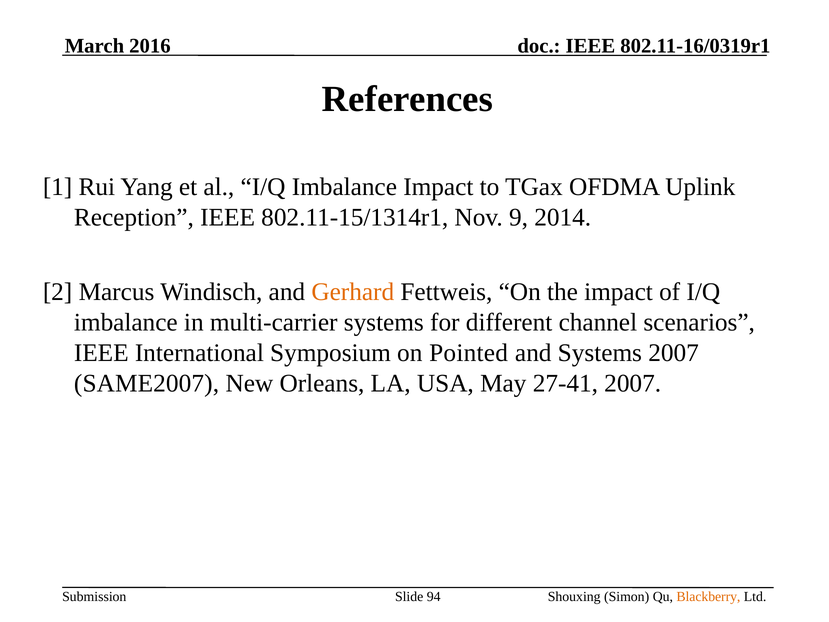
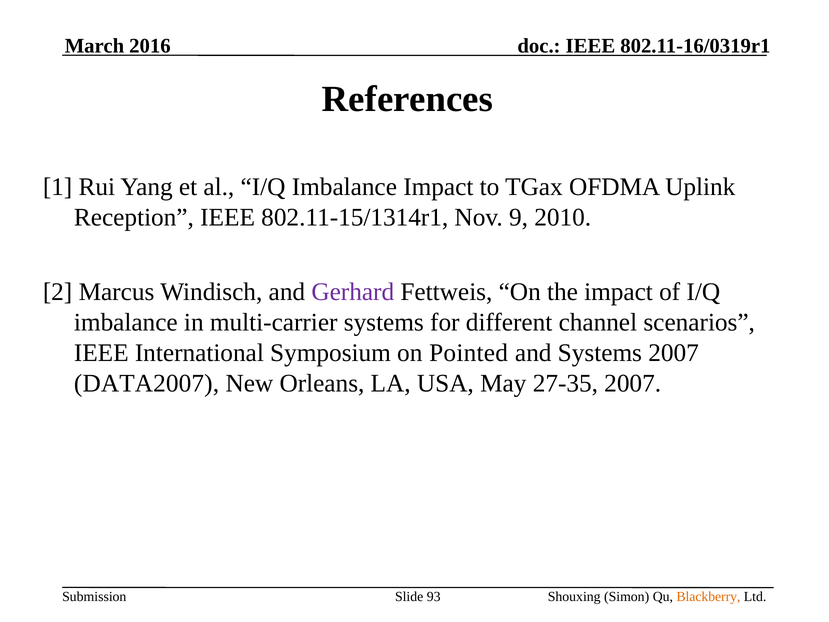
2014: 2014 -> 2010 (563, 217)
Gerhard colour: orange -> purple (353, 292)
SAME2007: SAME2007 -> DATA2007 (147, 383)
27-41: 27-41 -> 27-35 (565, 383)
94: 94 -> 93 (434, 596)
